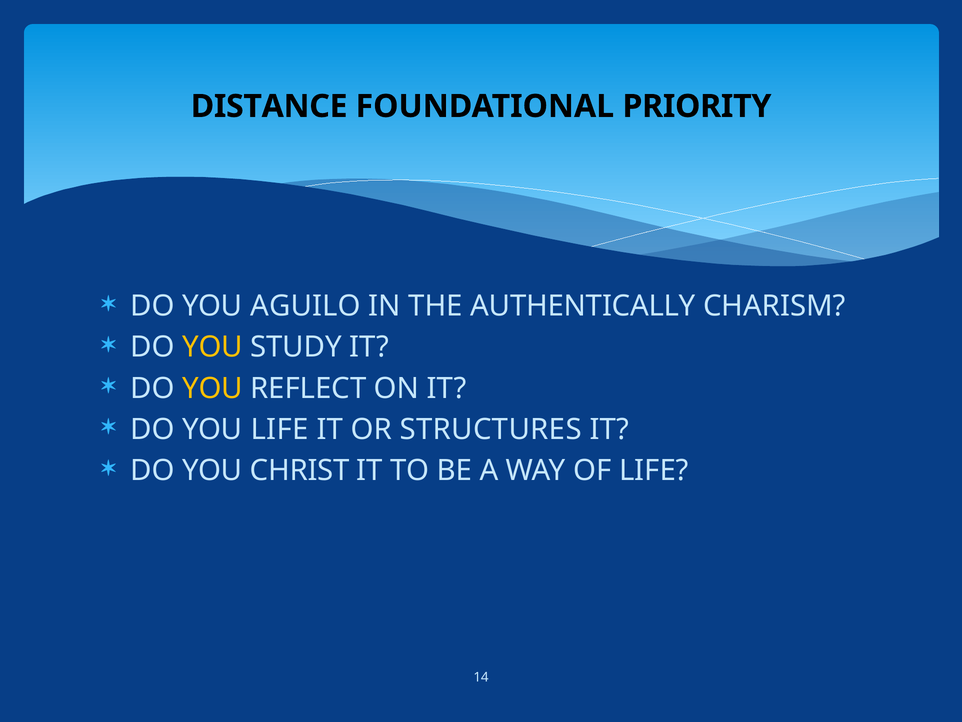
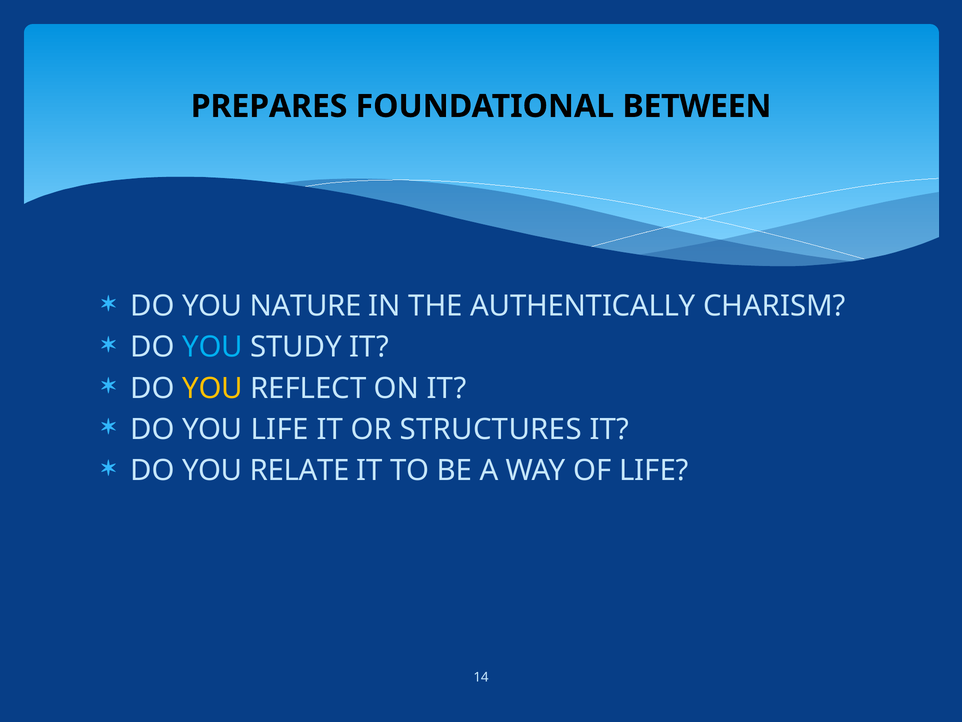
DISTANCE: DISTANCE -> PREPARES (269, 106)
PRIORITY: PRIORITY -> BETWEEN (697, 106)
AGUILO: AGUILO -> NATURE (306, 306)
YOU colour: yellow -> light blue (212, 347)
CHRIST: CHRIST -> RELATE (300, 470)
